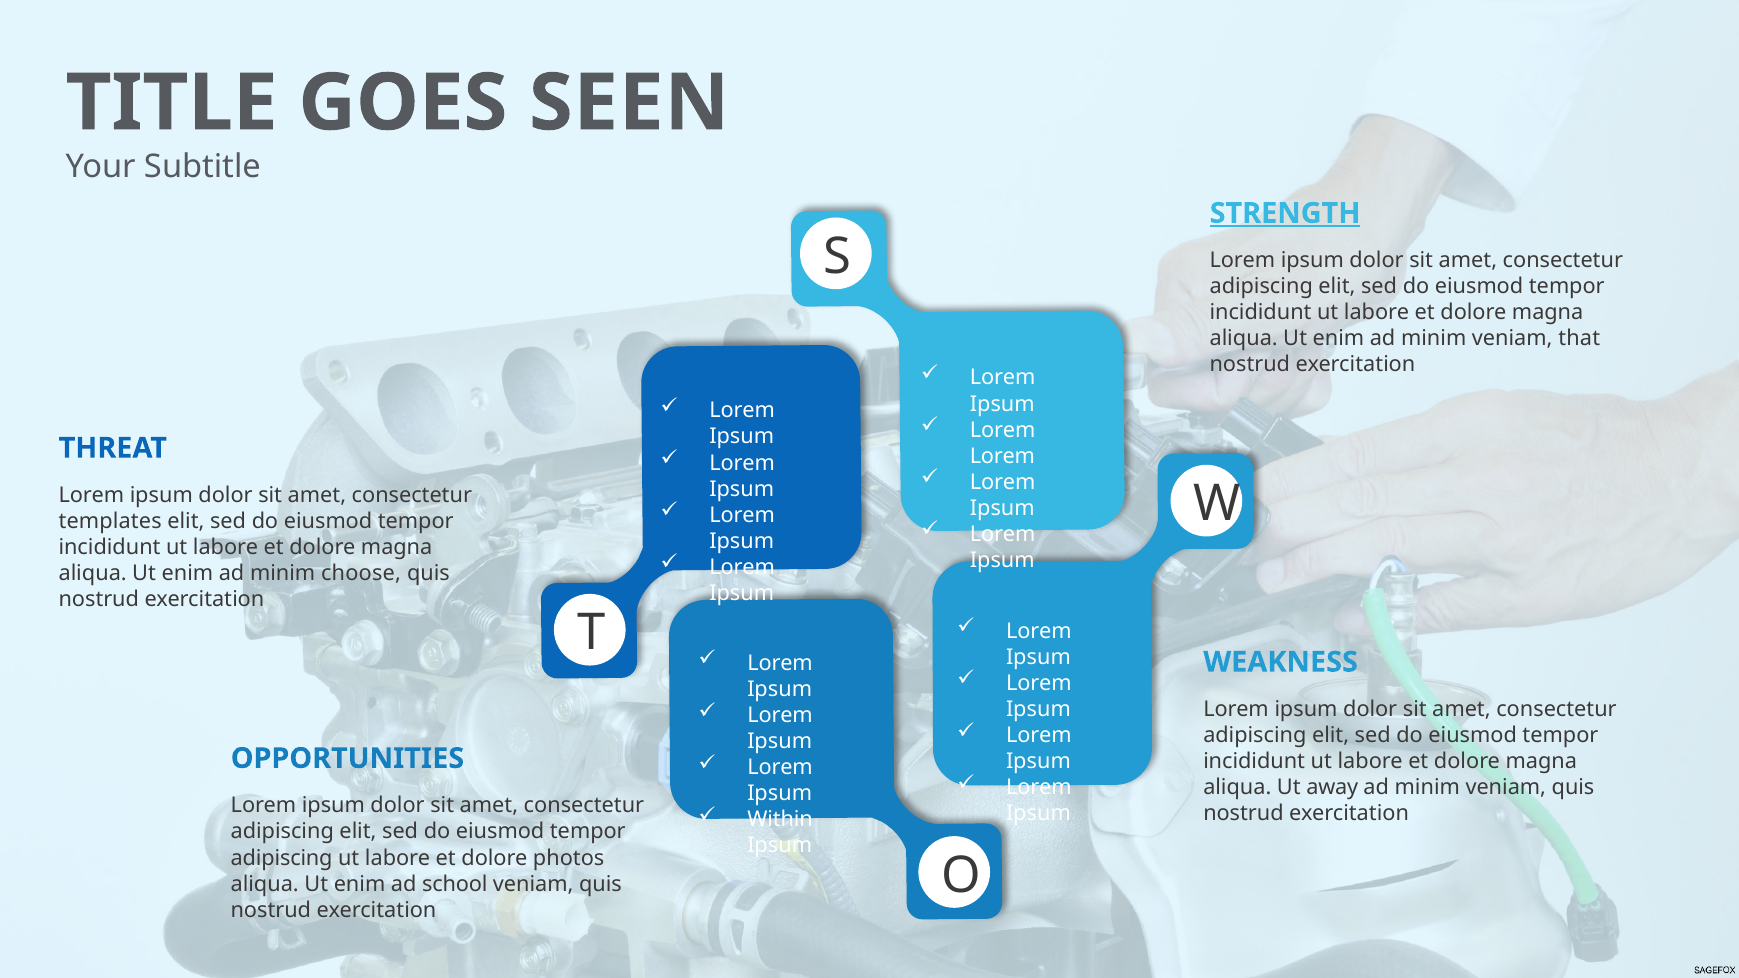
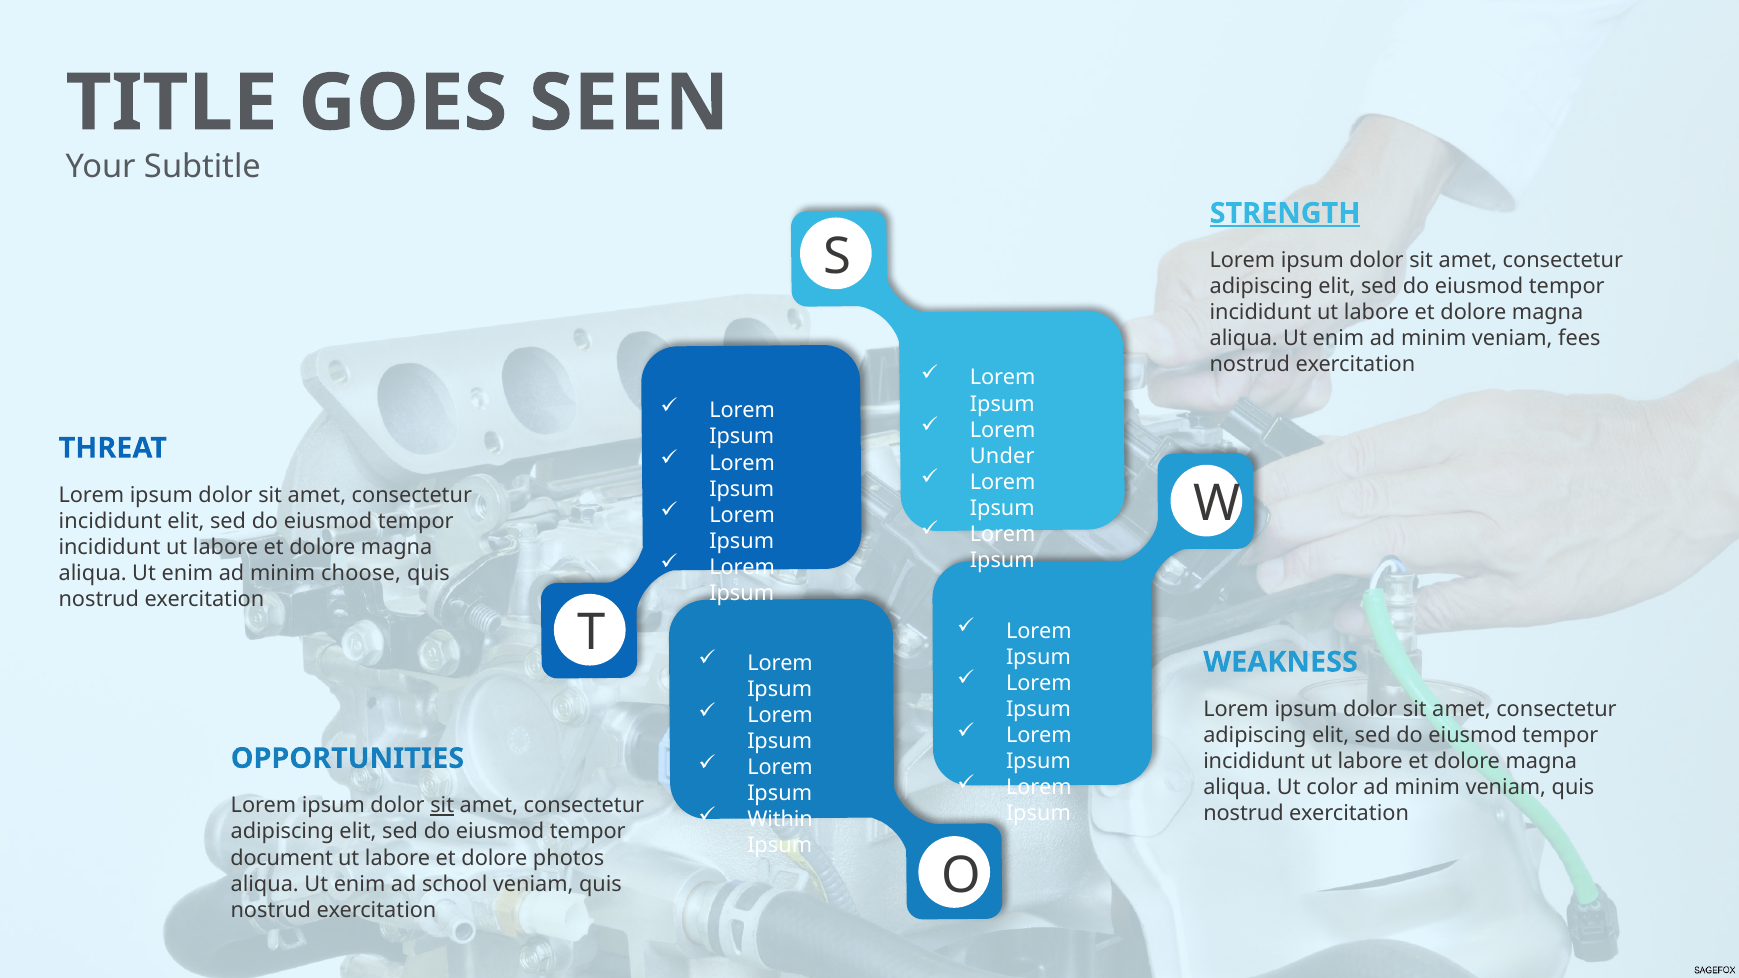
that: that -> fees (1579, 339)
Lorem: Lorem -> Under (1002, 456)
templates: templates -> incididunt (110, 521)
away: away -> color (1332, 788)
sit underline: none -> present (442, 806)
adipiscing: adipiscing -> document (282, 858)
